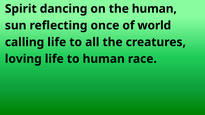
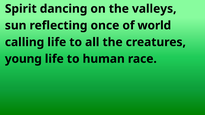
the human: human -> valleys (154, 9)
loving: loving -> young (23, 59)
